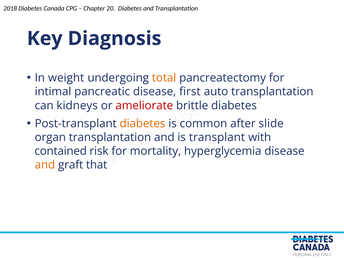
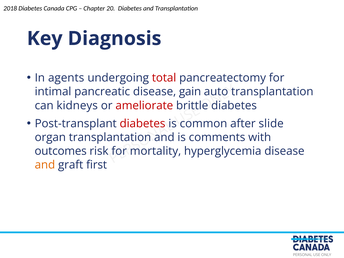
weight: weight -> agents (66, 78)
total colour: orange -> red (164, 78)
first: first -> gain (190, 92)
diabetes colour: orange -> red (143, 124)
transplant: transplant -> comments (217, 137)
contained: contained -> outcomes (61, 151)
that: that -> first (97, 165)
